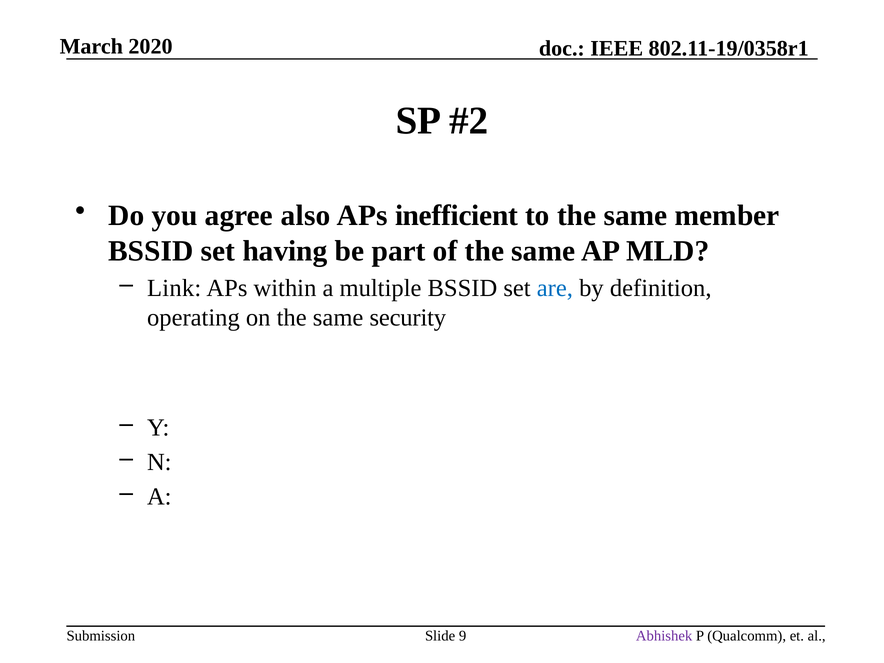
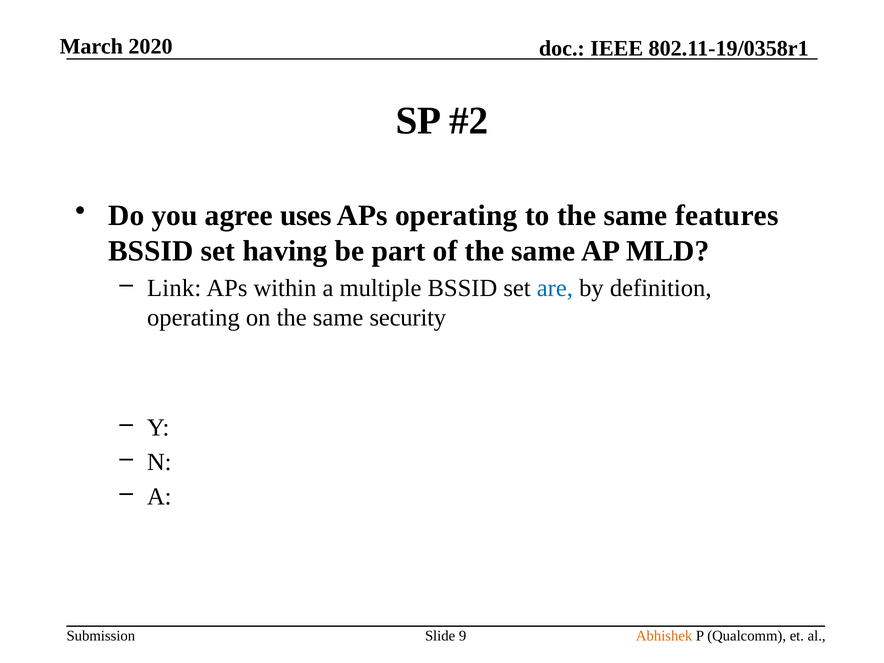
also: also -> uses (306, 216)
APs inefficient: inefficient -> operating (456, 216)
member: member -> features (727, 216)
Abhishek colour: purple -> orange (664, 636)
